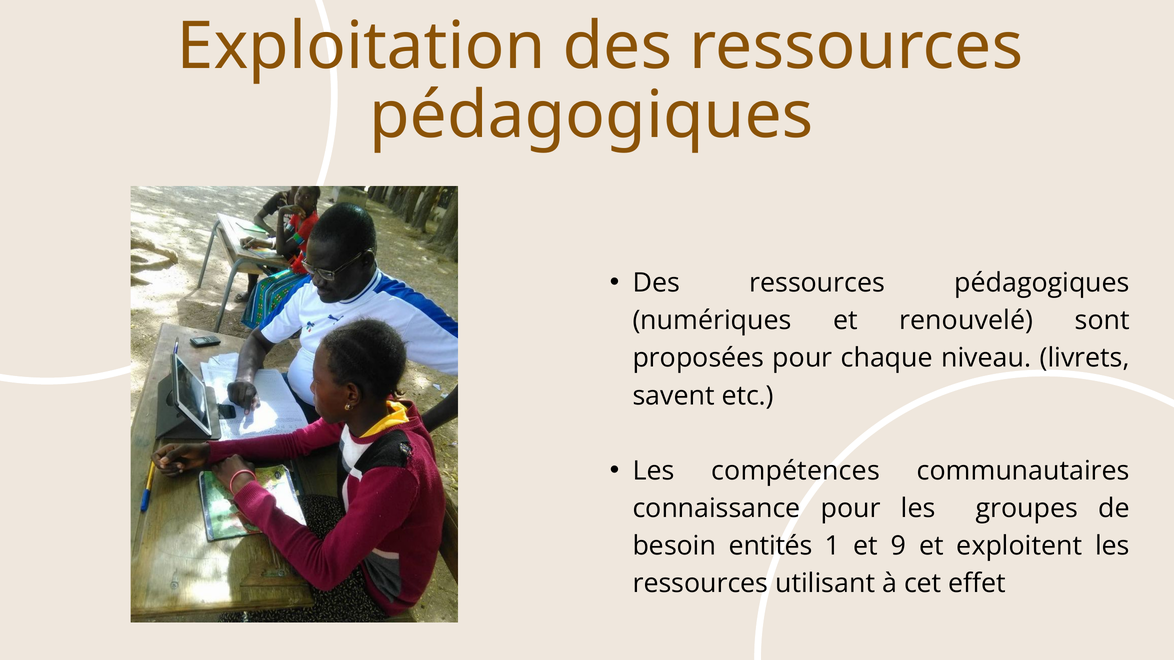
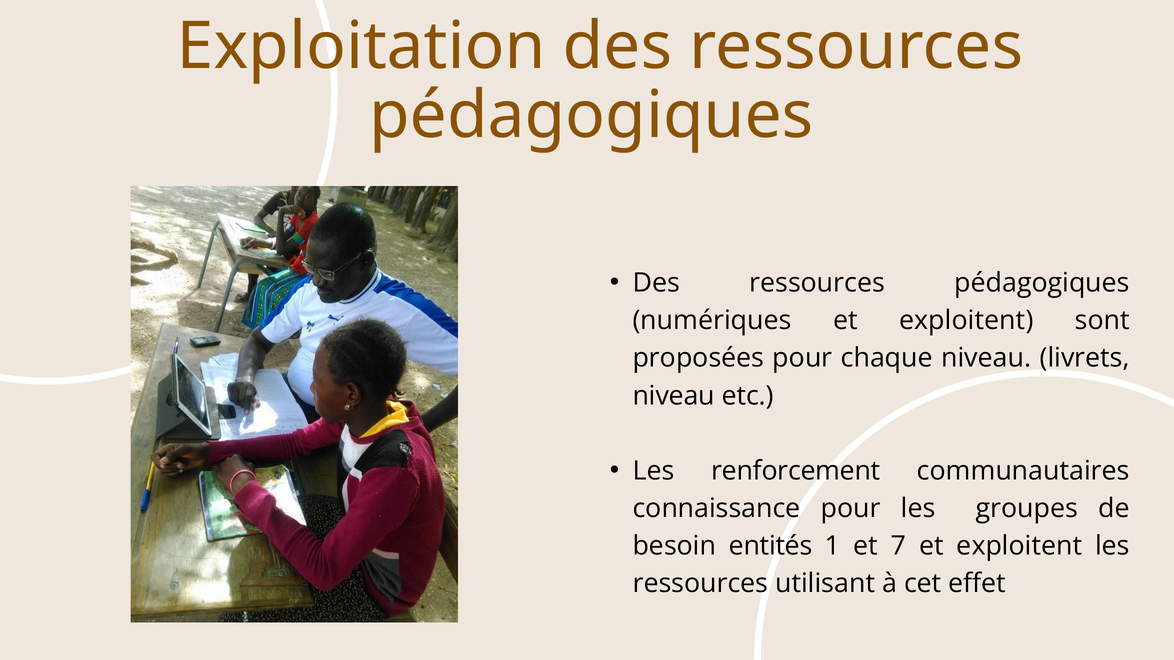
numériques et renouvelé: renouvelé -> exploitent (966, 321)
savent: savent -> niveau (674, 396)
compétences: compétences -> renforcement (796, 471)
9: 9 -> 7 (898, 546)
